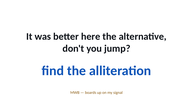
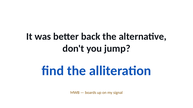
here: here -> back (91, 37)
